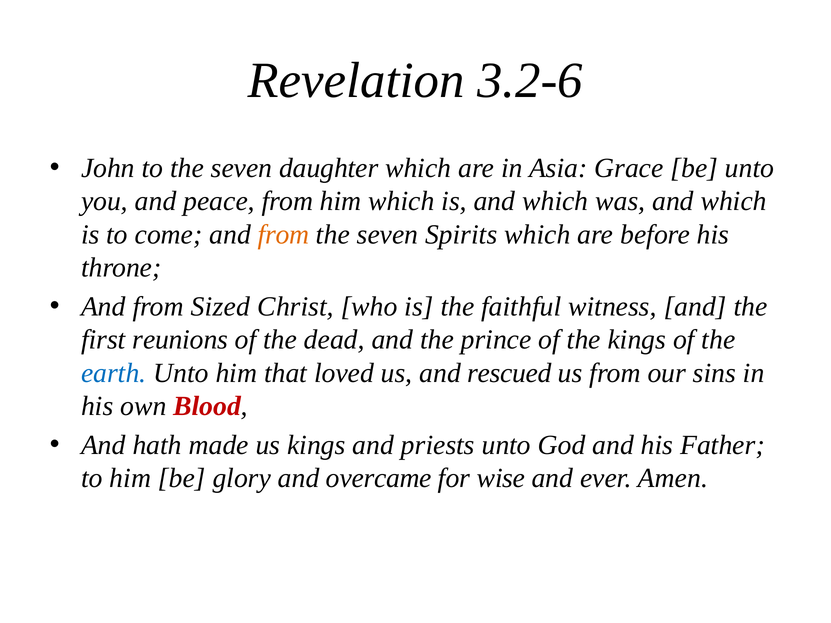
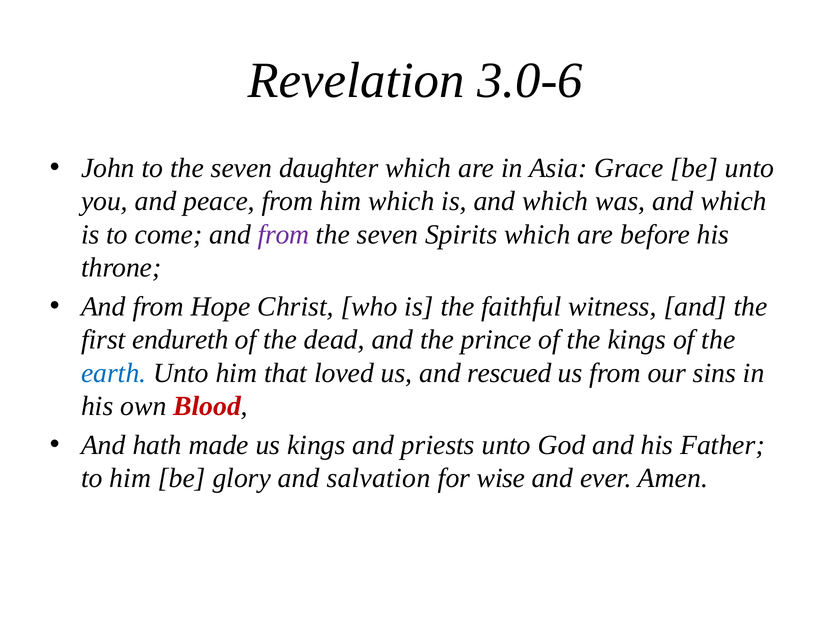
3.2-6: 3.2-6 -> 3.0-6 (530, 80)
from colour: orange -> purple (284, 235)
Sized: Sized -> Hope (221, 307)
reunions: reunions -> endureth (180, 340)
overcame: overcame -> salvation (379, 478)
